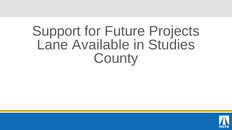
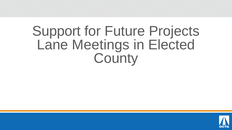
Available: Available -> Meetings (101, 45)
Studies: Studies -> Elected (172, 45)
